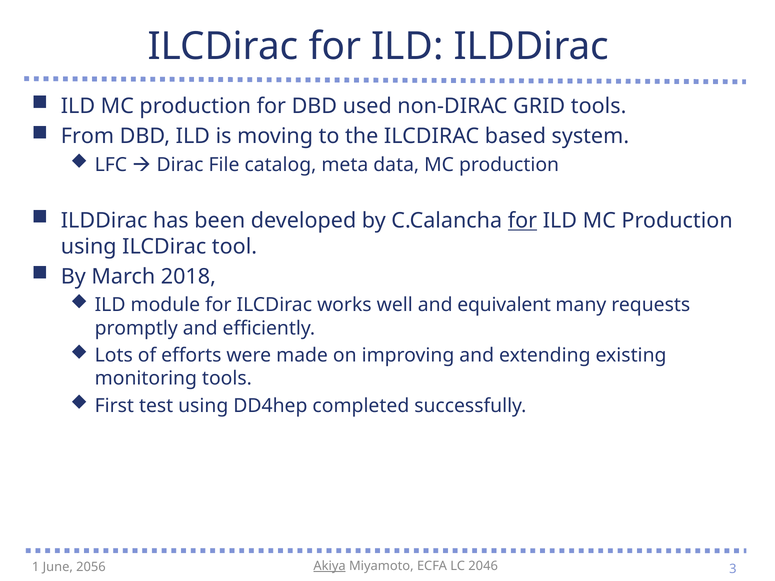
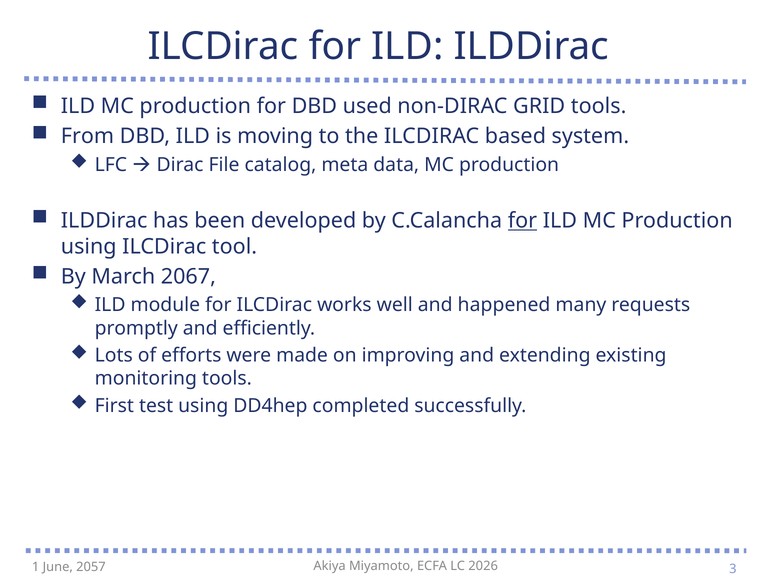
2018: 2018 -> 2067 (188, 277)
equivalent: equivalent -> happened (504, 305)
Akiya underline: present -> none (330, 566)
2046: 2046 -> 2026 (483, 566)
2056: 2056 -> 2057 (91, 567)
